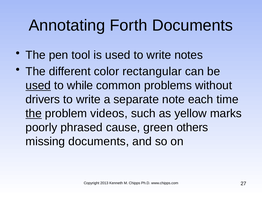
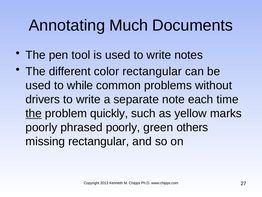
Forth: Forth -> Much (129, 25)
used underline: present -> none (38, 85)
videos: videos -> quickly (109, 113)
phrased cause: cause -> poorly (123, 127)
missing documents: documents -> rectangular (99, 141)
